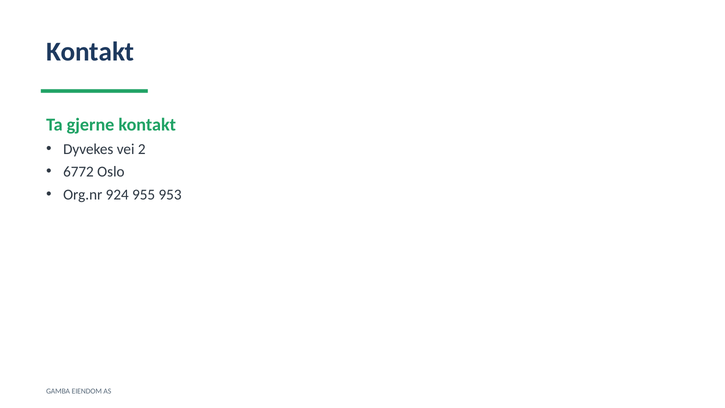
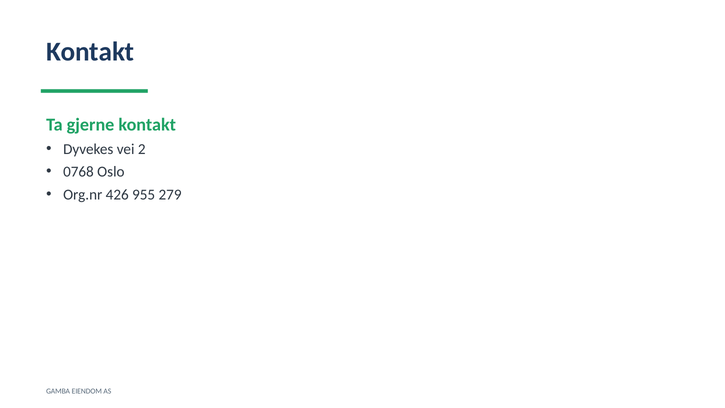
6772: 6772 -> 0768 (78, 172)
924: 924 -> 426 (117, 194)
953: 953 -> 279 (170, 194)
